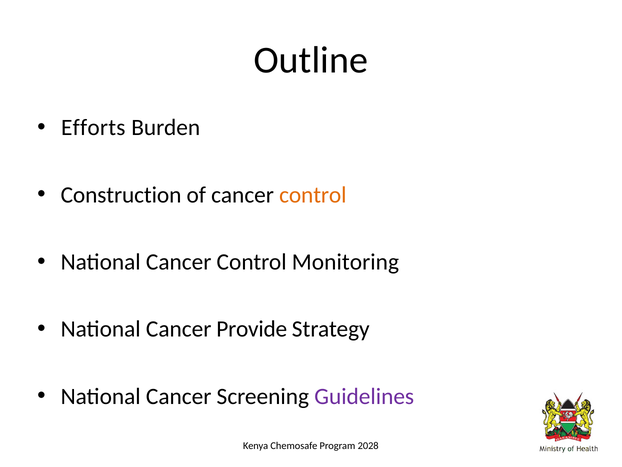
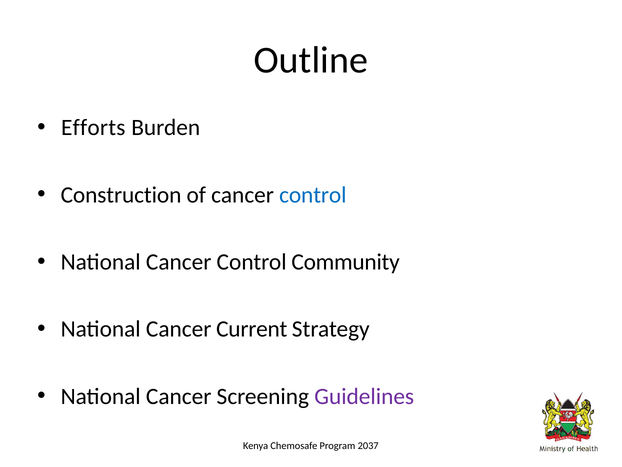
control colour: orange -> blue (313, 195)
Monitoring: Monitoring -> Community (346, 262)
Provide: Provide -> Current (252, 329)
2028: 2028 -> 2037 (368, 445)
